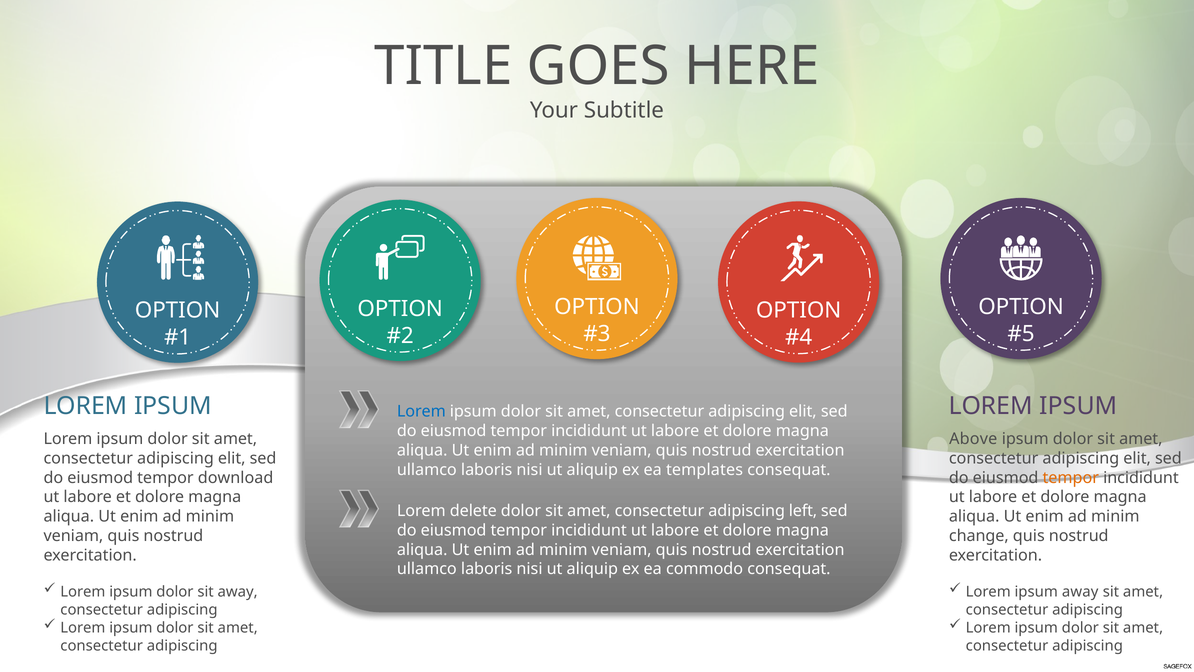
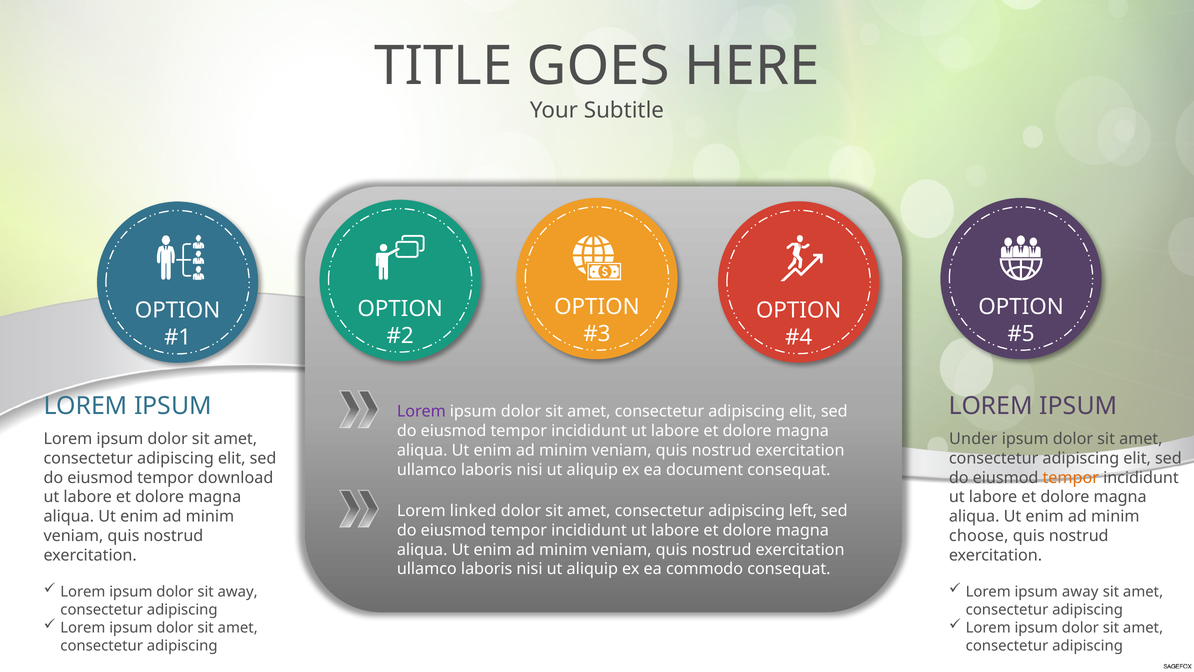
Lorem colour: blue -> purple (421, 411)
Above: Above -> Under (973, 439)
templates: templates -> document (705, 469)
delete: delete -> linked (473, 511)
change: change -> choose (979, 536)
